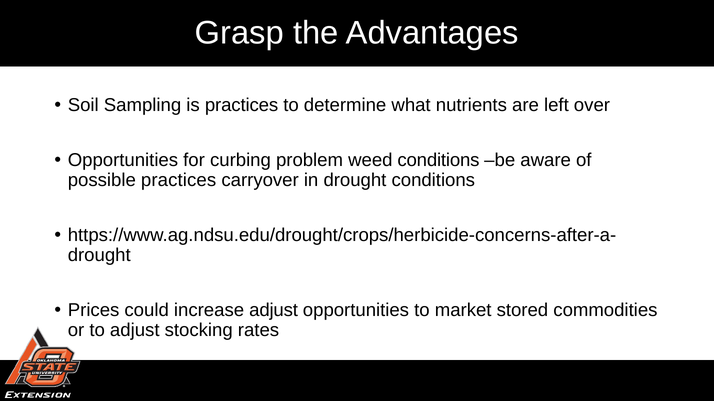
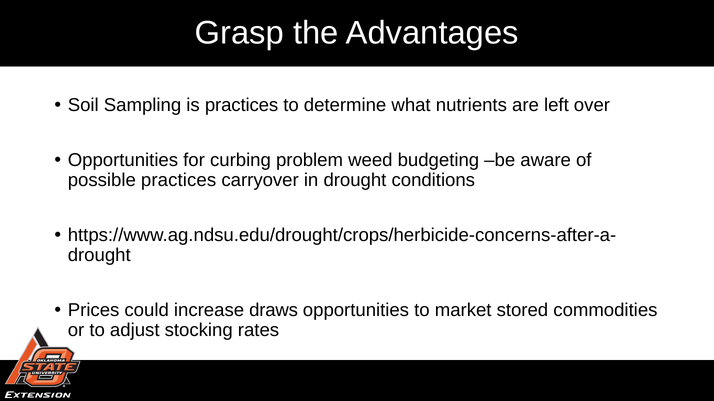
weed conditions: conditions -> budgeting (438, 160)
increase adjust: adjust -> draws (274, 311)
